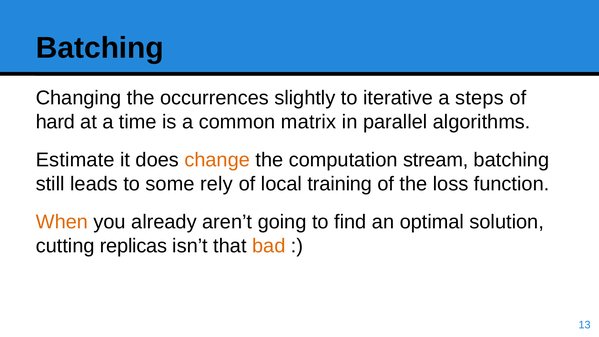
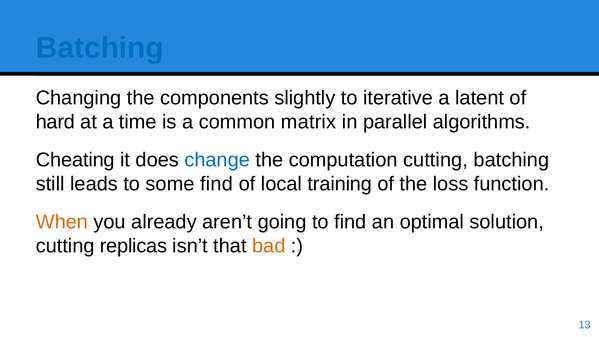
Batching colour: black -> blue (100, 48)
occurrences: occurrences -> components (214, 98)
steps: steps -> latent (480, 98)
Estimate: Estimate -> Cheating (75, 160)
change colour: orange -> blue (217, 160)
computation stream: stream -> cutting (436, 160)
some rely: rely -> find (217, 184)
